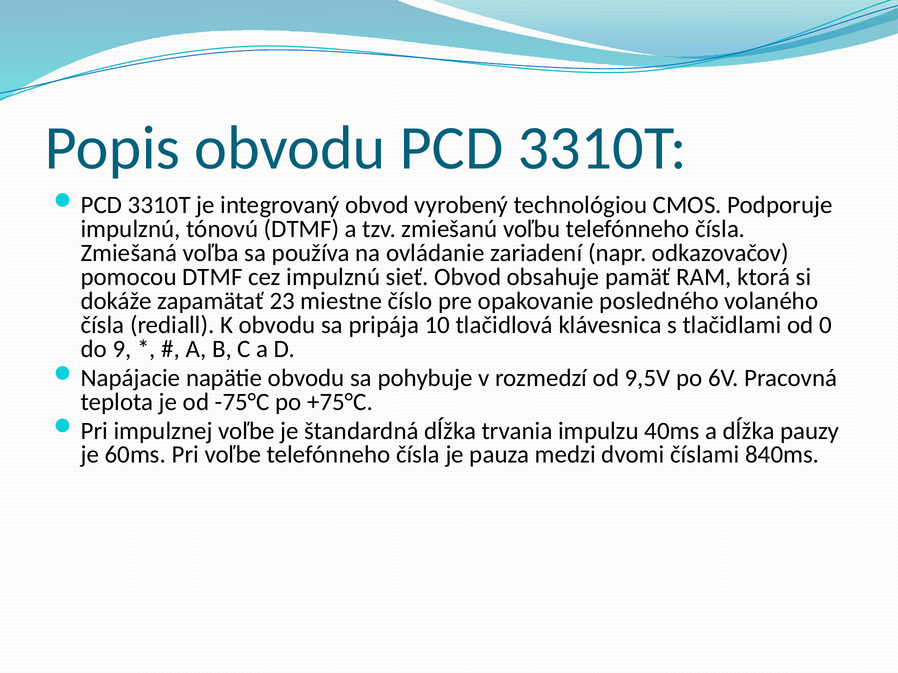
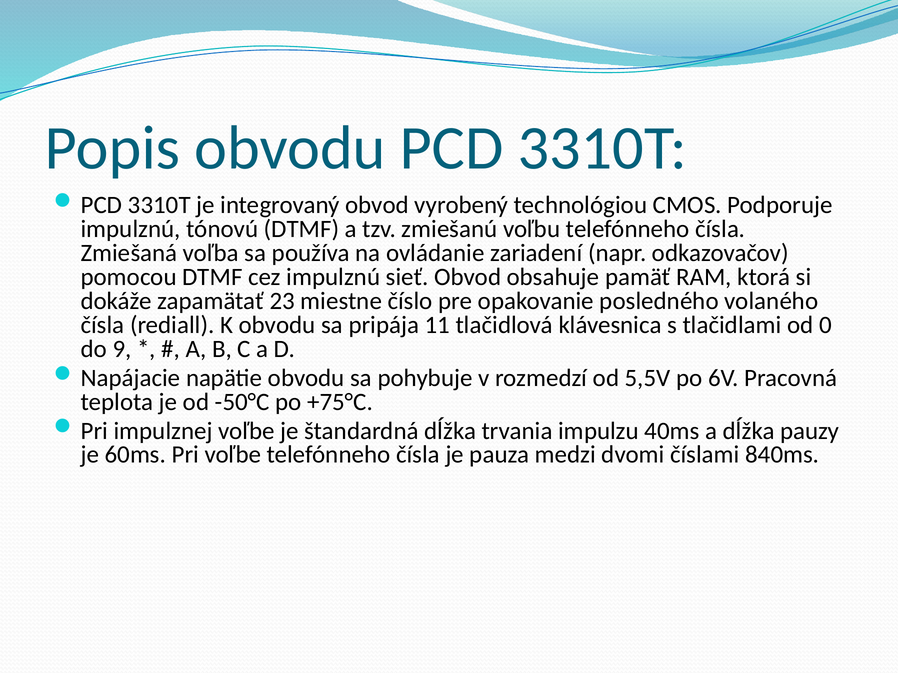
10: 10 -> 11 (437, 325)
9,5V: 9,5V -> 5,5V (648, 378)
-75°C: -75°C -> -50°C (242, 402)
